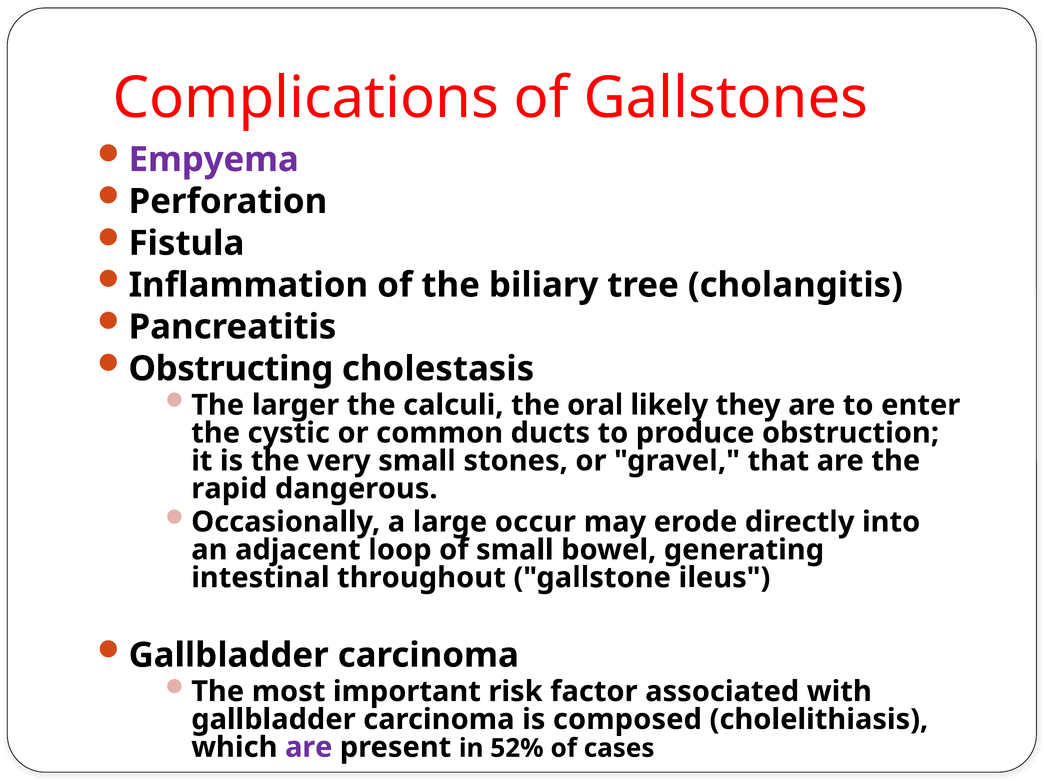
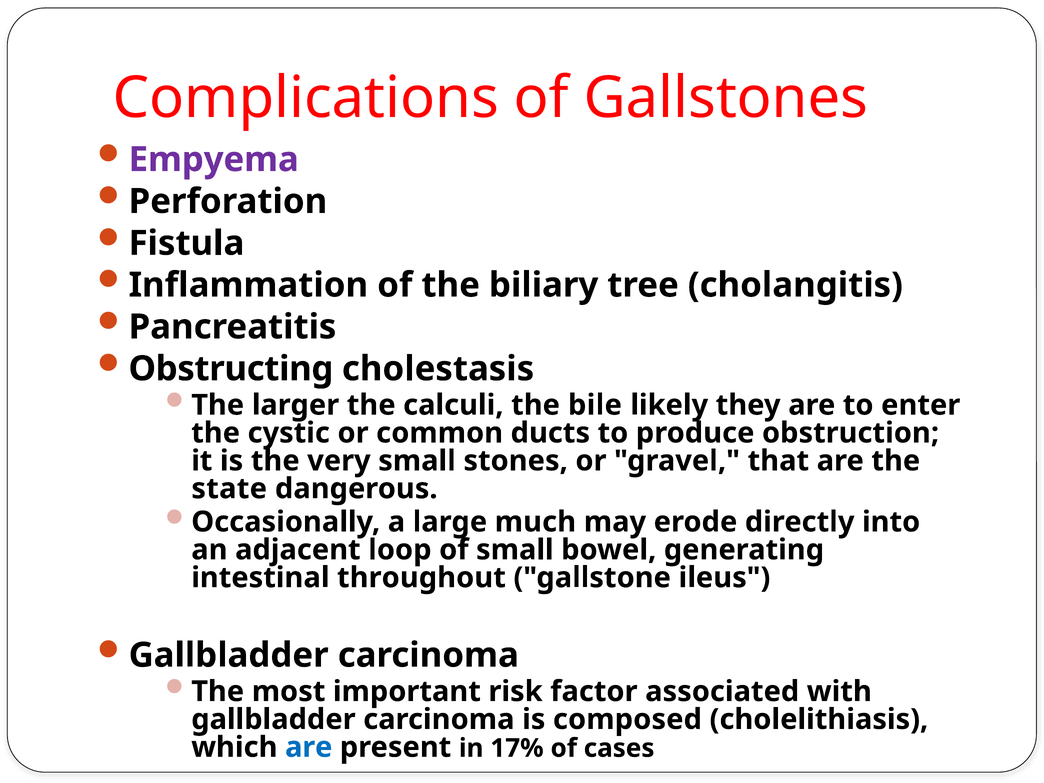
oral: oral -> bile (595, 405)
rapid: rapid -> state (229, 489)
occur: occur -> much (535, 522)
are colour: purple -> blue (309, 747)
52%: 52% -> 17% (517, 748)
